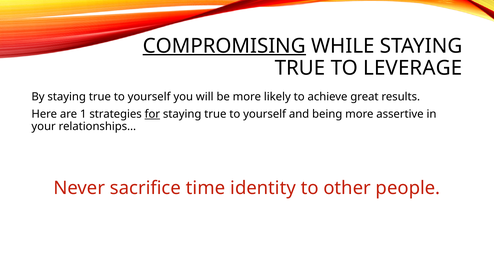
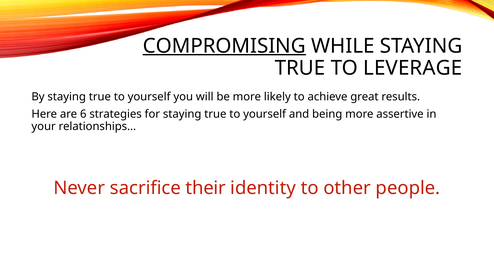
1: 1 -> 6 (83, 114)
for underline: present -> none (152, 114)
time: time -> their (206, 188)
